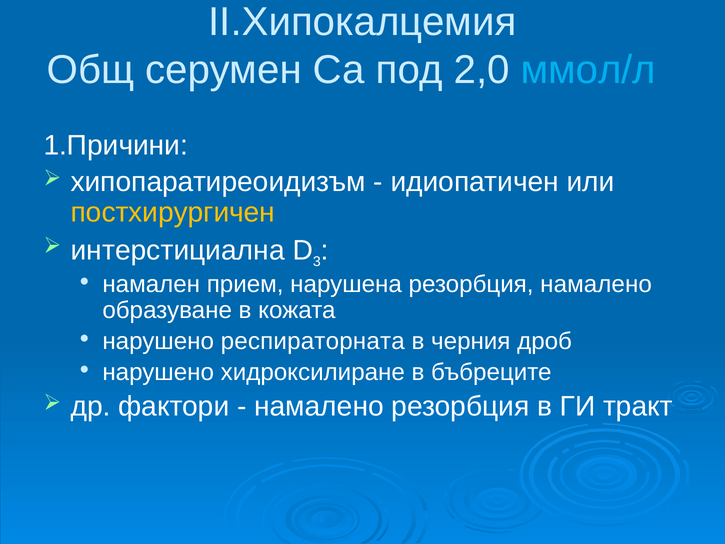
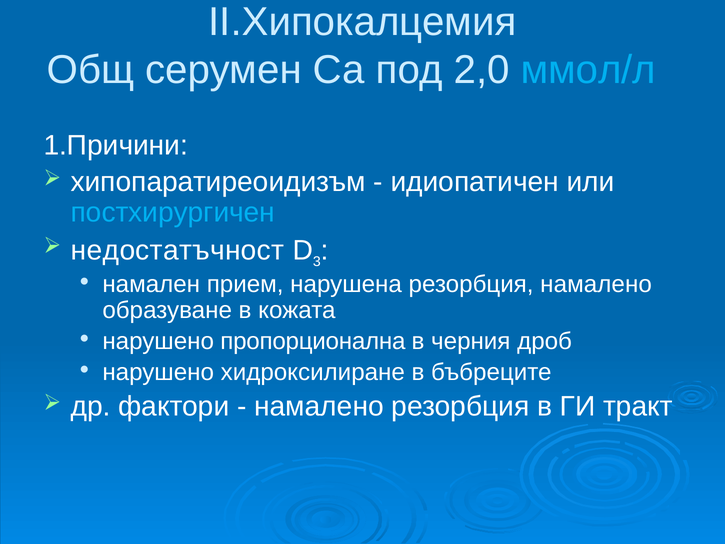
постхирургичен colour: yellow -> light blue (173, 212)
интерстициална: интерстициална -> недостатъчност (178, 251)
респираторната: респираторната -> пропорционална (313, 341)
